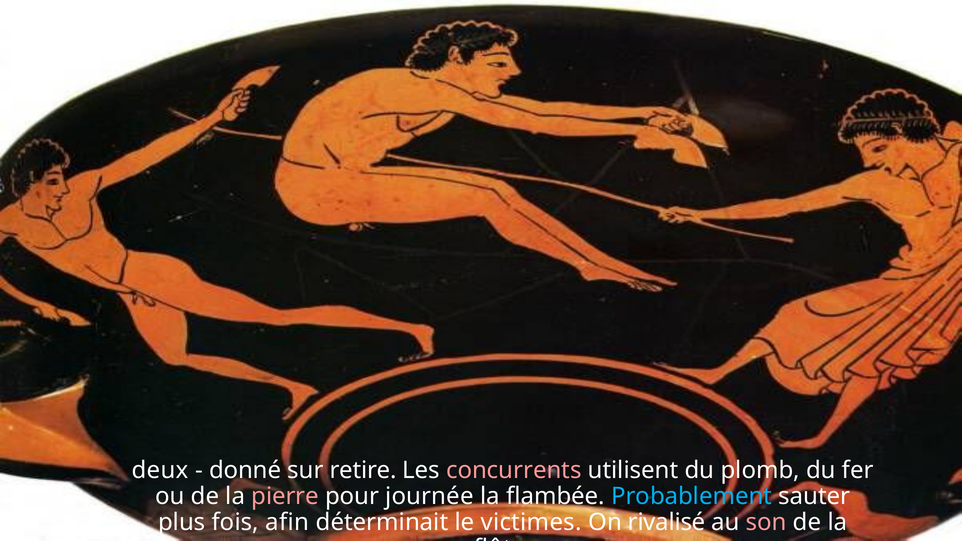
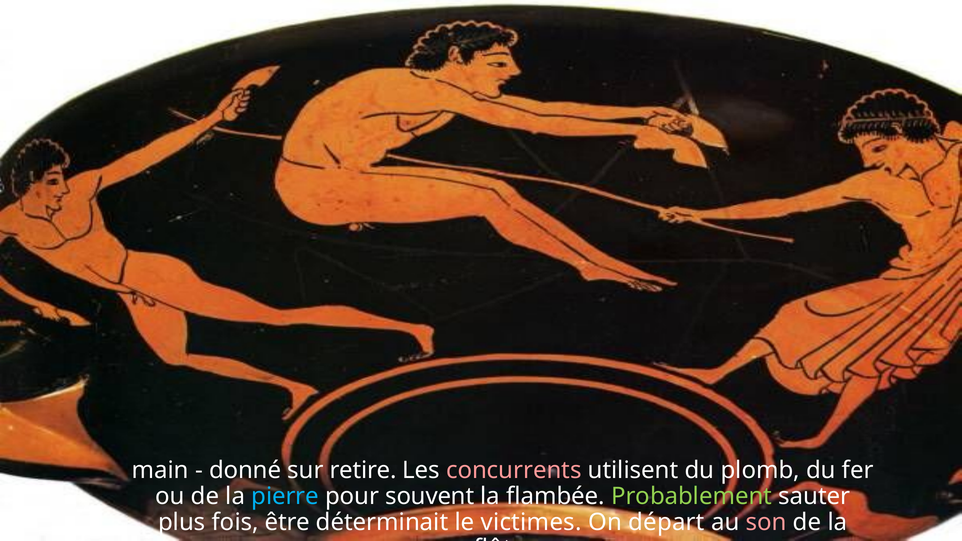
deux: deux -> main (160, 471)
pierre colour: pink -> light blue (285, 497)
journée: journée -> souvent (430, 497)
Probablement colour: light blue -> light green (692, 497)
afin: afin -> être (287, 522)
rivalisé: rivalisé -> départ (666, 522)
